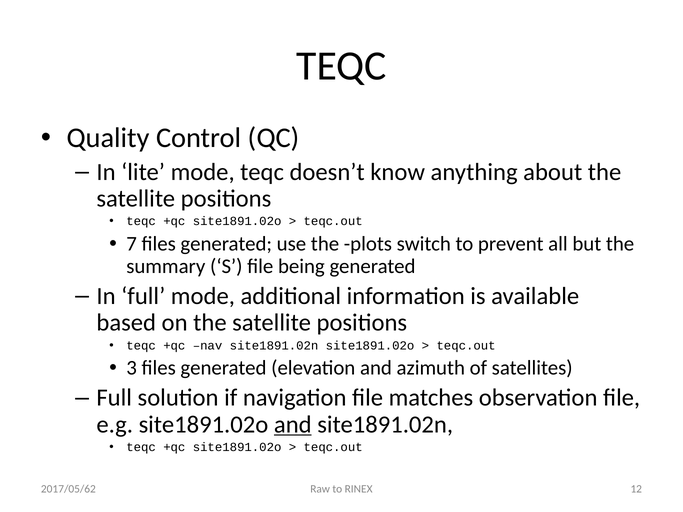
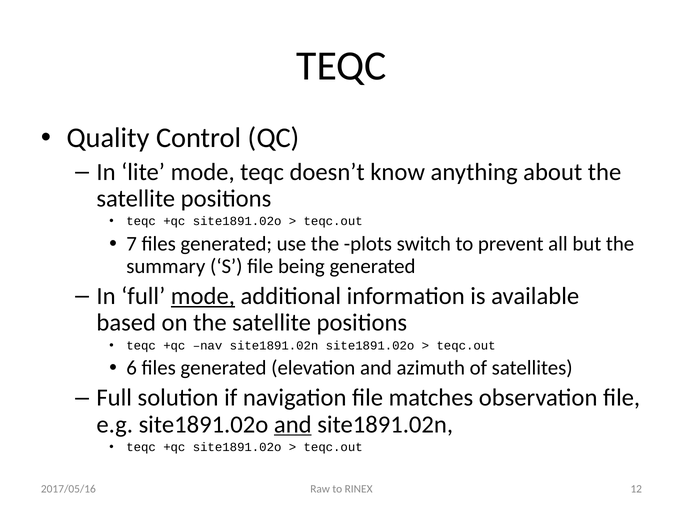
mode underline: none -> present (203, 296)
3: 3 -> 6 (132, 368)
2017/05/62: 2017/05/62 -> 2017/05/16 (68, 489)
